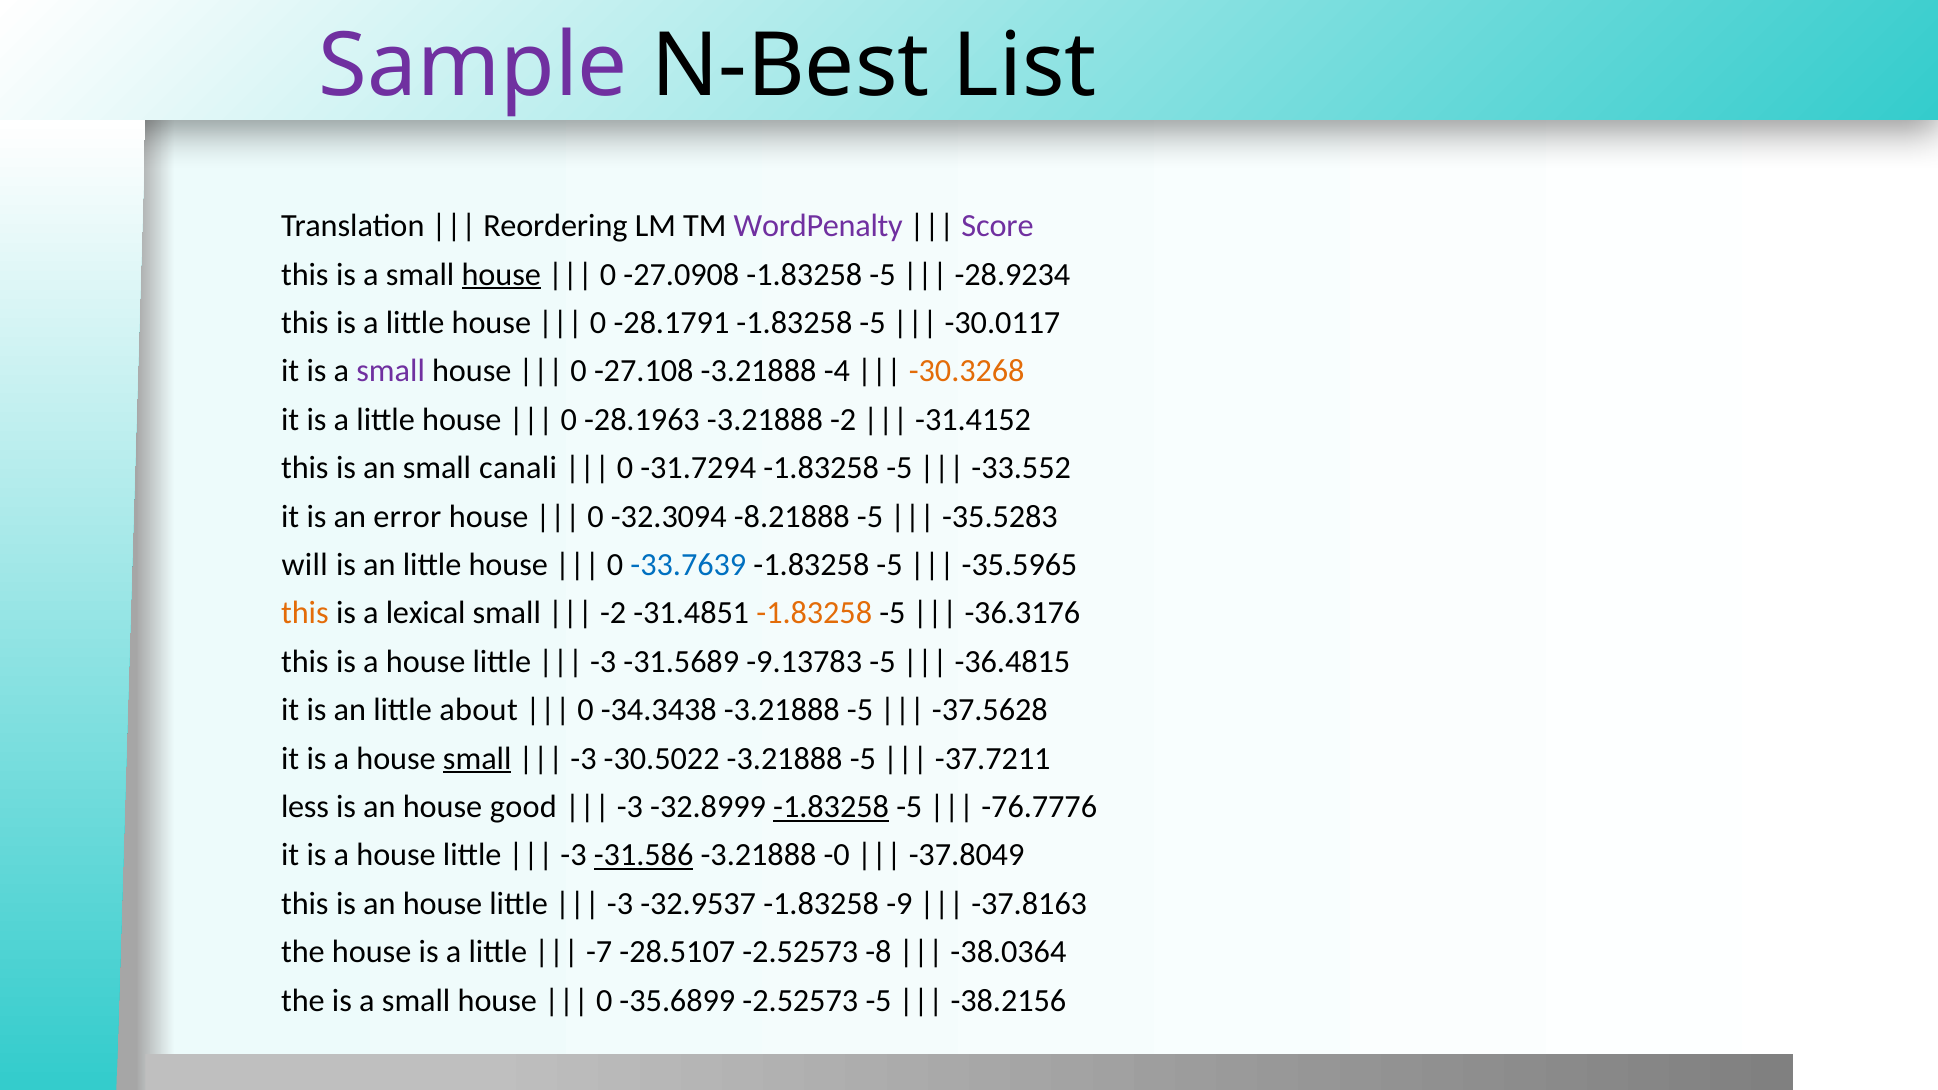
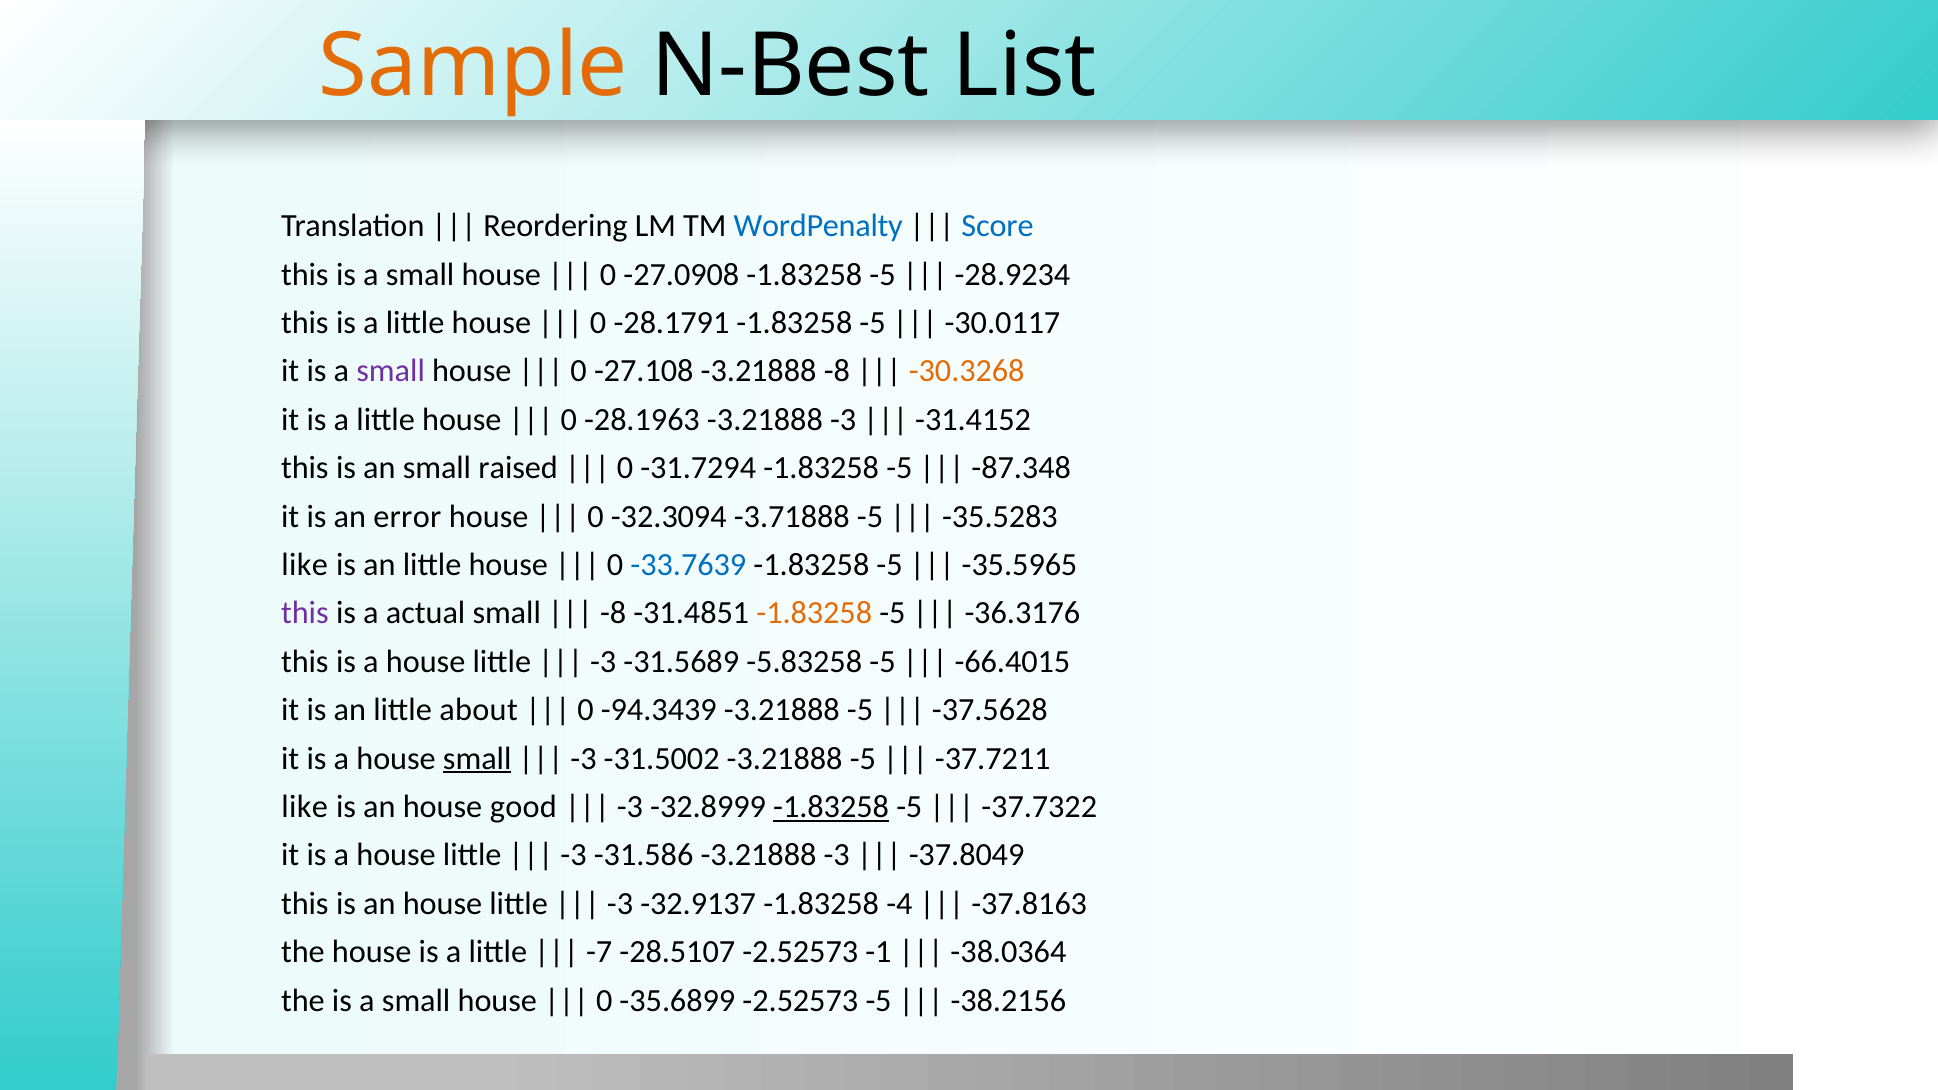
Sample colour: purple -> orange (474, 66)
WordPenalty colour: purple -> blue (818, 226)
Score colour: purple -> blue (998, 226)
house underline: present -> none (501, 274)
-3.21888 -4: -4 -> -8 (837, 371)
-28.1963 -3.21888 -2: -2 -> -3 (843, 420)
canali: canali -> raised (518, 468)
-33.552: -33.552 -> -87.348 (1021, 468)
-8.21888: -8.21888 -> -3.71888 (792, 516)
will: will -> like (305, 565)
this colour: orange -> purple (305, 613)
lexical: lexical -> actual (426, 613)
-2: -2 -> -8 (613, 613)
-9.13783: -9.13783 -> -5.83258 (804, 662)
-36.4815: -36.4815 -> -66.4015 (1012, 662)
-34.3438: -34.3438 -> -94.3439 (659, 710)
-30.5022: -30.5022 -> -31.5002 (662, 759)
less: less -> like (305, 807)
-76.7776: -76.7776 -> -37.7322 (1039, 807)
-31.586 underline: present -> none (644, 855)
-0: -0 -> -3 (837, 855)
-32.9537: -32.9537 -> -32.9137 (698, 904)
-9: -9 -> -4 (899, 904)
-8: -8 -> -1 (878, 952)
